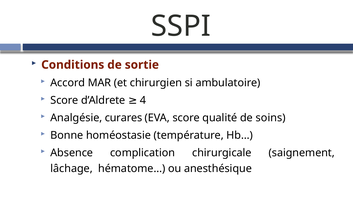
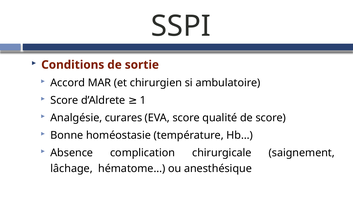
4: 4 -> 1 (143, 100)
de soins: soins -> score (271, 118)
